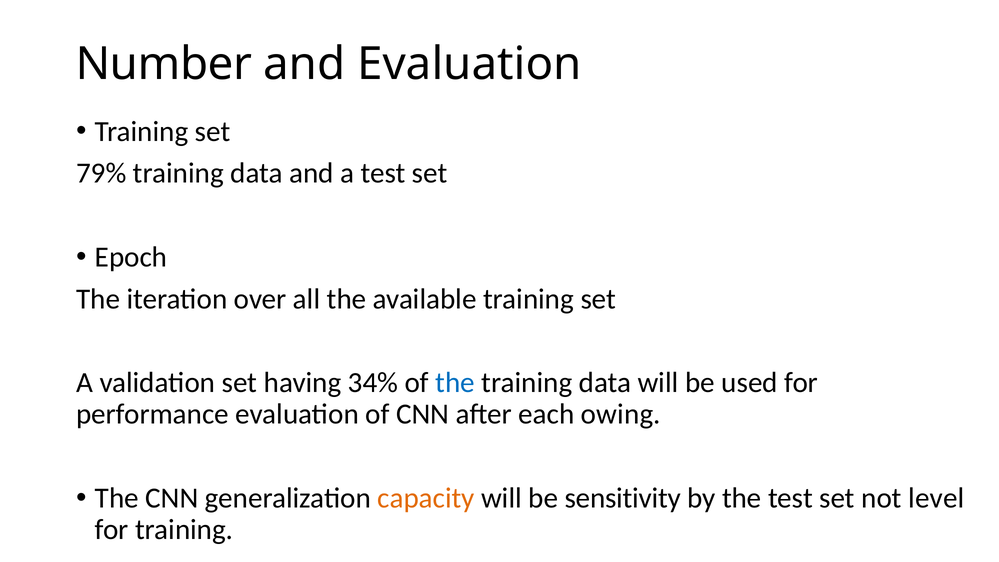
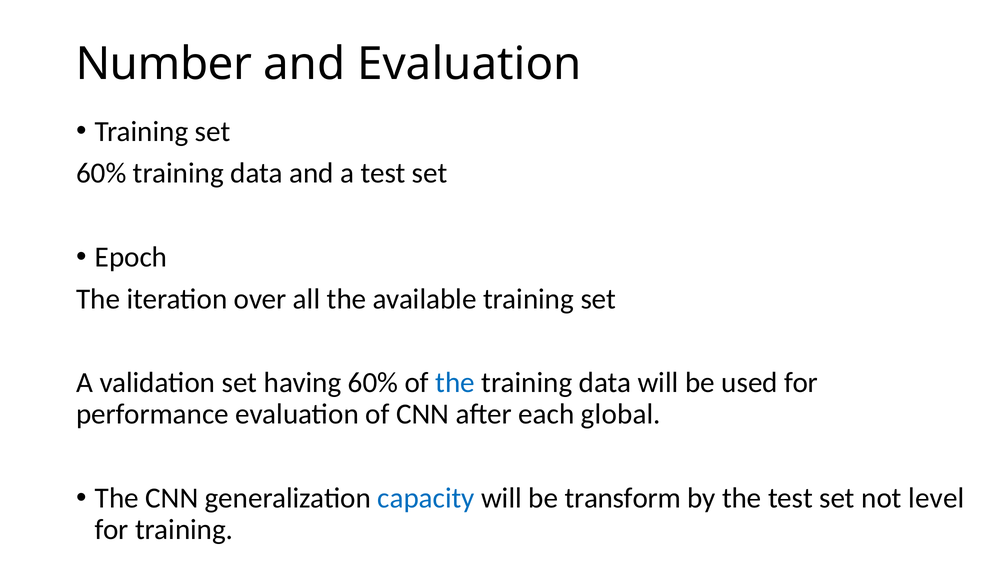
79%: 79% -> 60% (101, 173)
having 34%: 34% -> 60% (373, 383)
owing: owing -> global (621, 414)
capacity colour: orange -> blue (426, 498)
sensitivity: sensitivity -> transform (623, 498)
